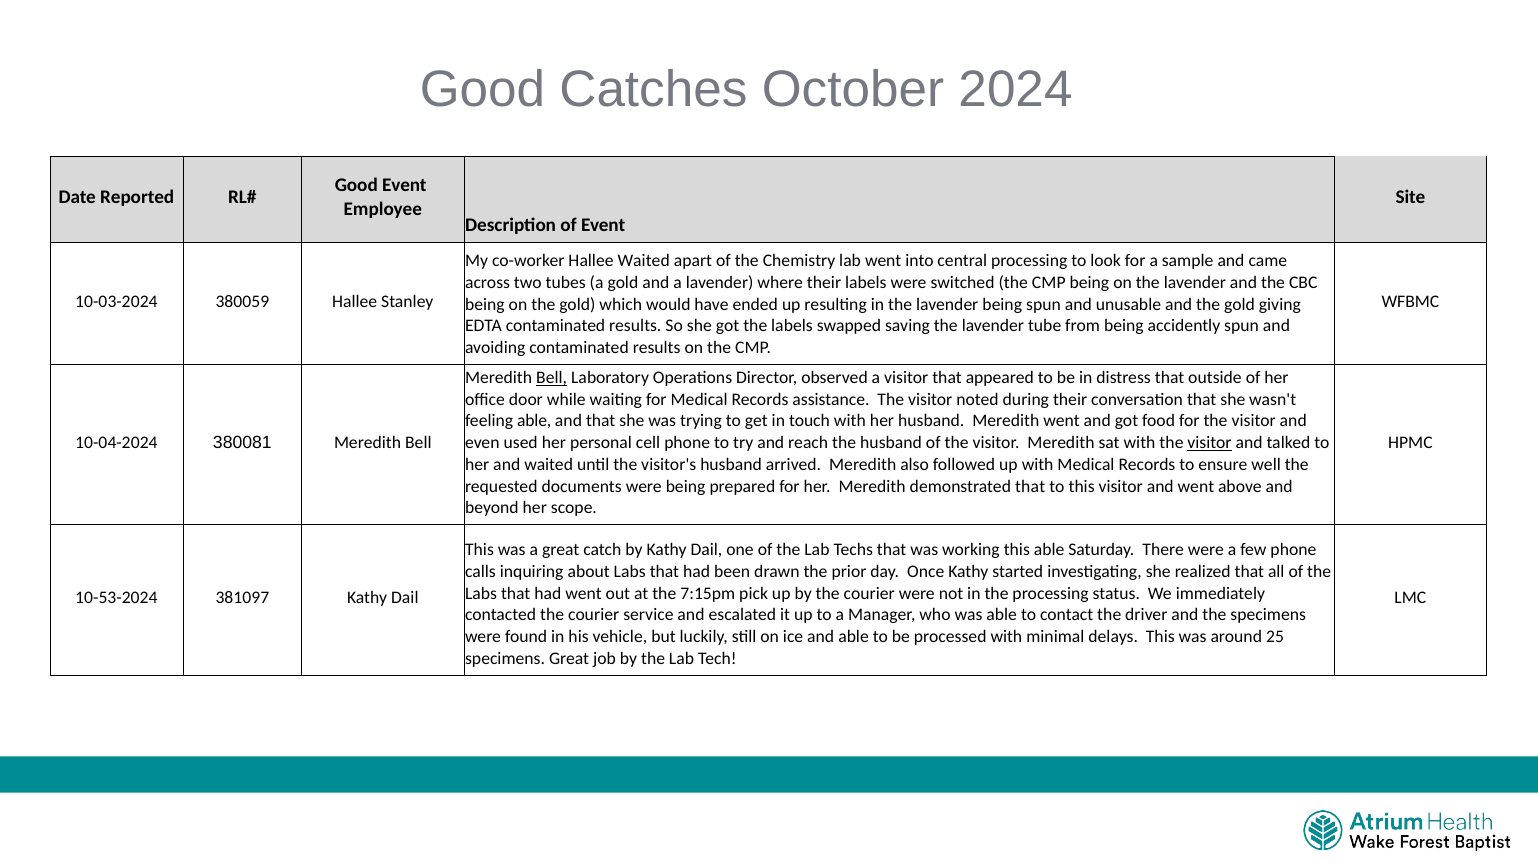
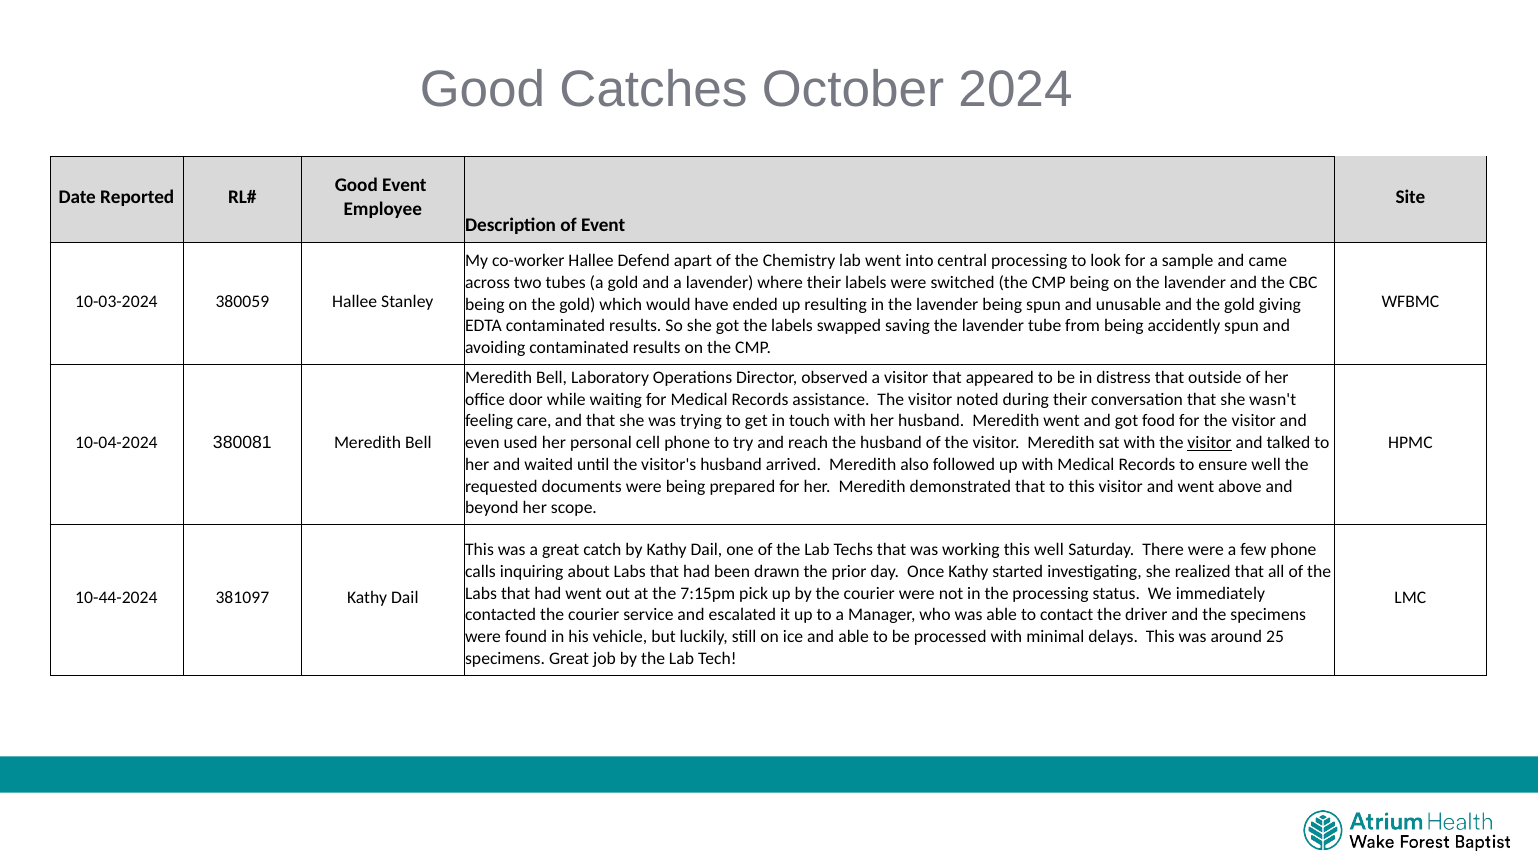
Hallee Waited: Waited -> Defend (644, 261)
Bell underline: present -> none (552, 378)
feeling able: able -> care (534, 421)
this able: able -> well (1049, 550)
10-53-2024: 10-53-2024 -> 10-44-2024 (116, 598)
